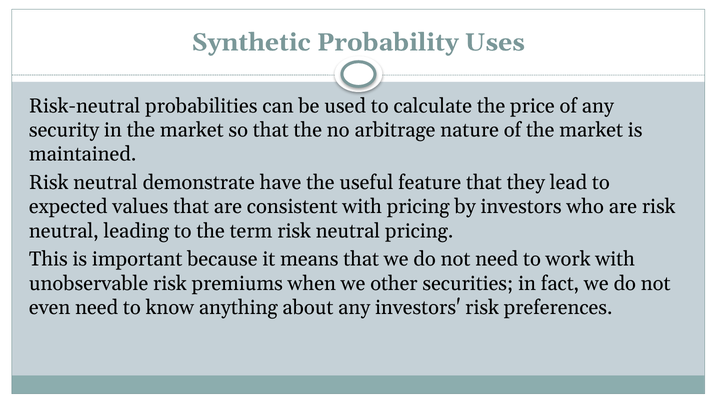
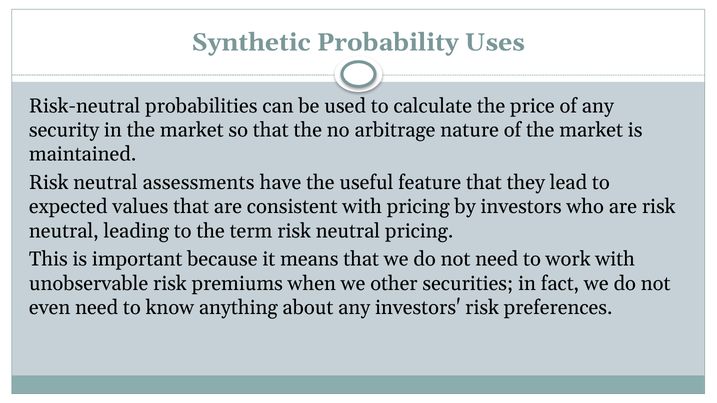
demonstrate: demonstrate -> assessments (199, 183)
